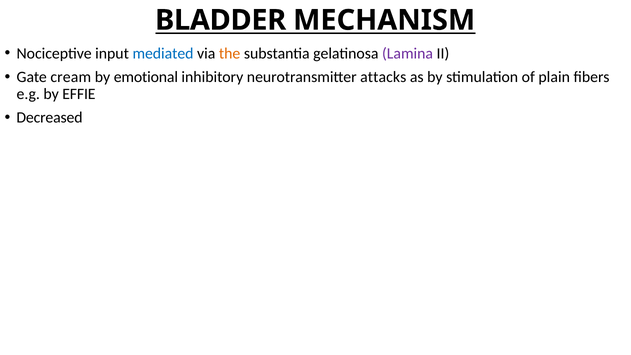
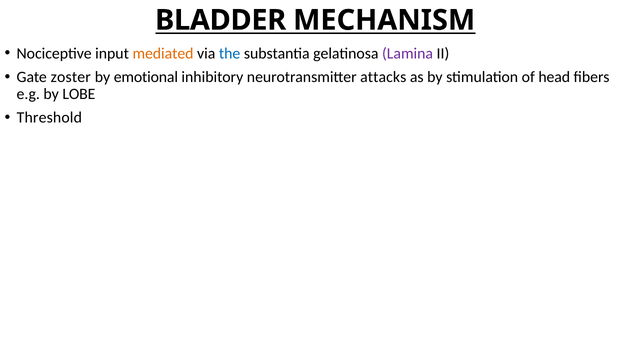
mediated colour: blue -> orange (163, 53)
the colour: orange -> blue (230, 53)
cream: cream -> zoster (71, 77)
plain: plain -> head (554, 77)
EFFIE: EFFIE -> LOBE (79, 94)
Decreased: Decreased -> Threshold (49, 118)
